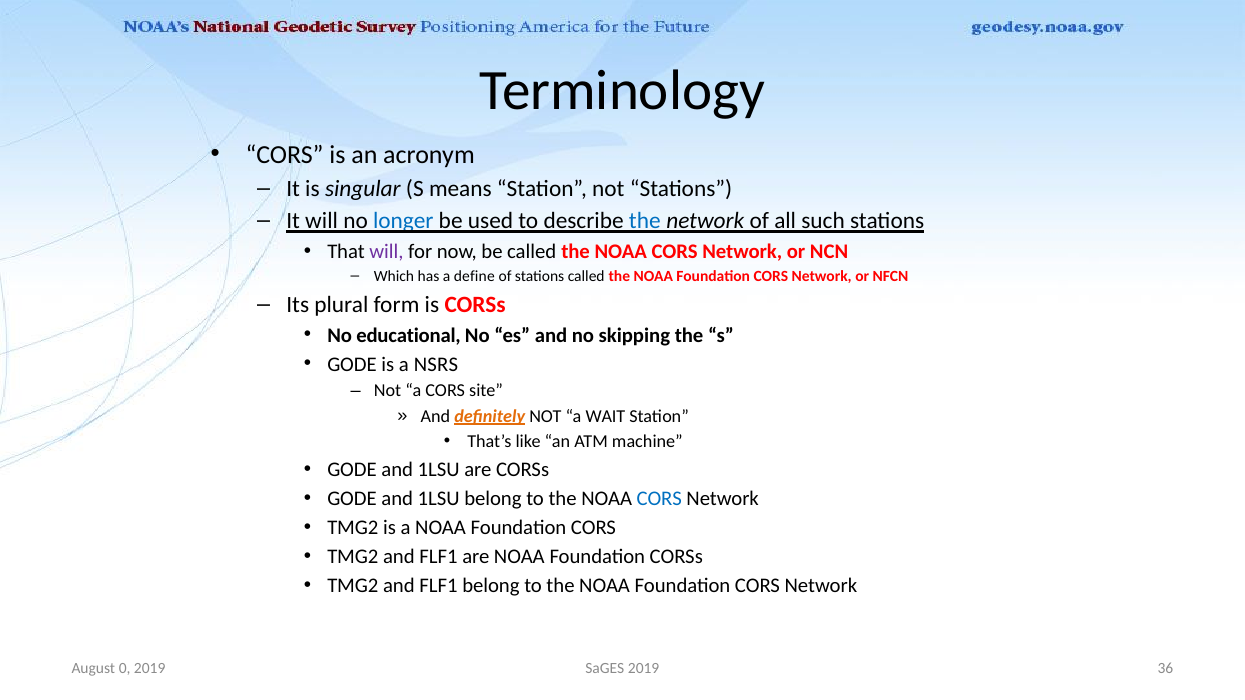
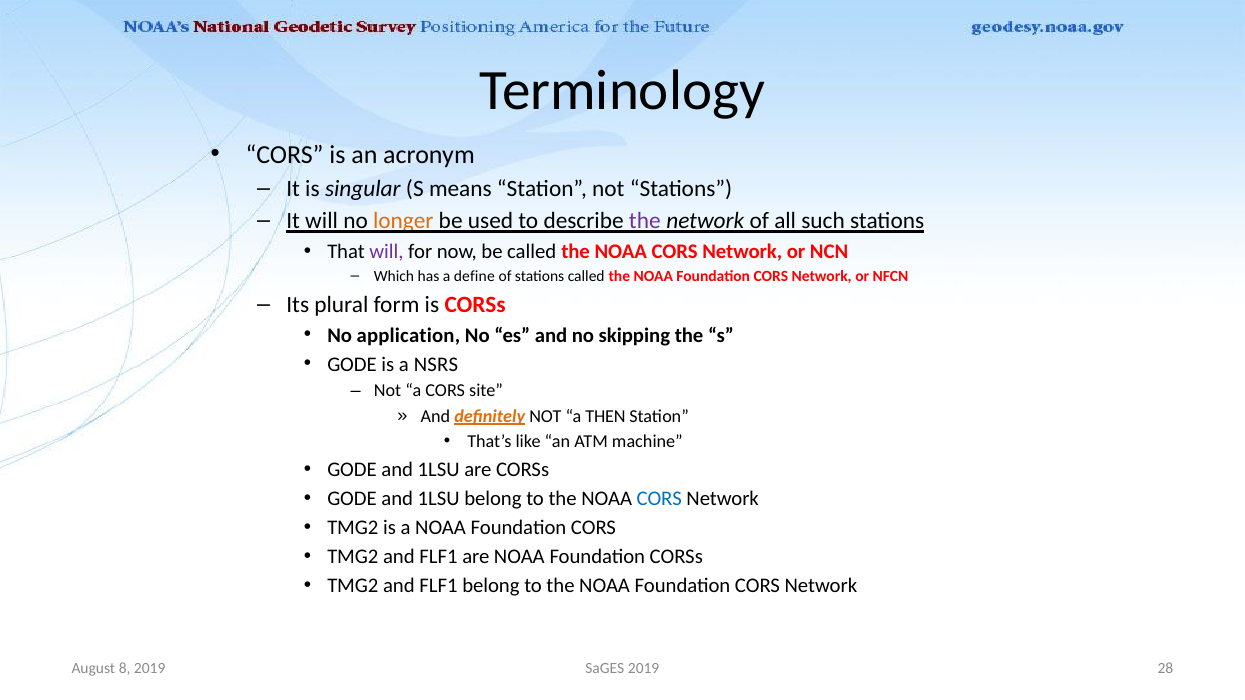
longer colour: blue -> orange (403, 221)
the colour: blue -> purple (645, 221)
educational: educational -> application (408, 335)
WAIT: WAIT -> THEN (605, 417)
0: 0 -> 8 (125, 669)
36: 36 -> 28 (1166, 669)
